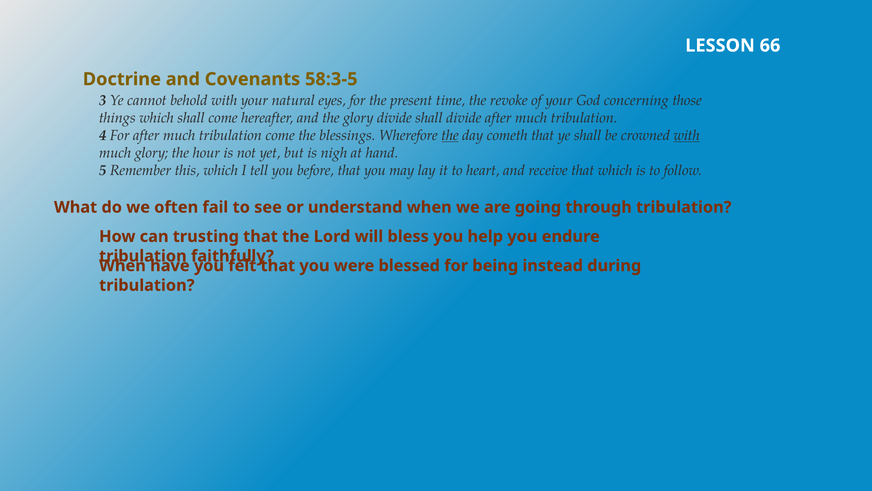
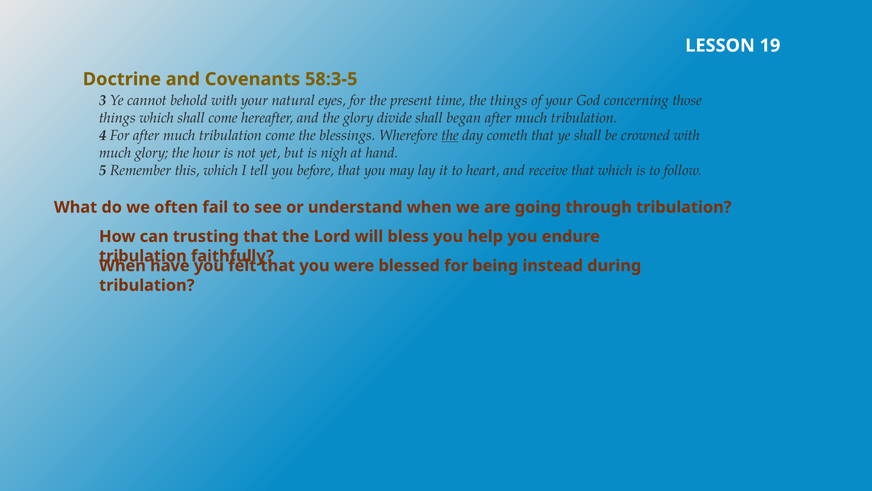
66: 66 -> 19 (770, 46)
the revoke: revoke -> things (509, 101)
shall divide: divide -> began (464, 118)
with underline: present -> none (687, 135)
